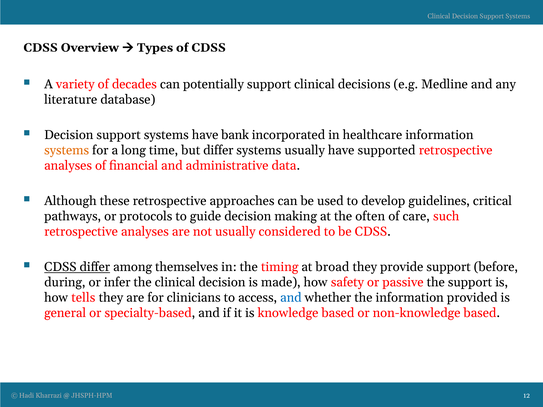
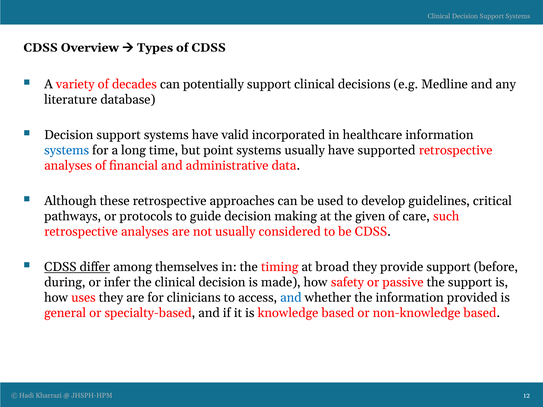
bank: bank -> valid (235, 135)
systems colour: orange -> blue (67, 150)
but differ: differ -> point (218, 150)
often: often -> given (370, 216)
tells: tells -> uses (83, 298)
